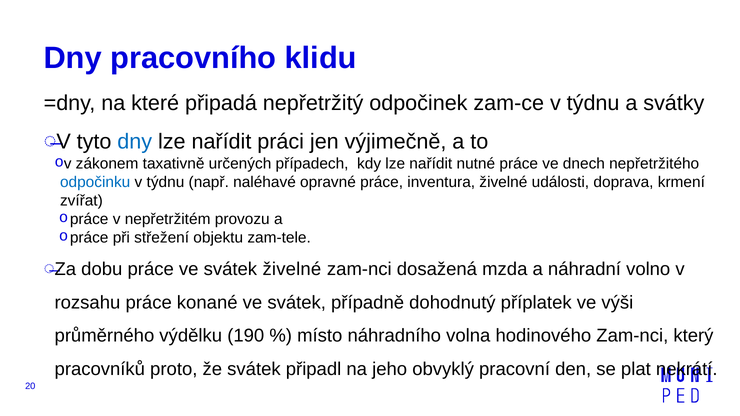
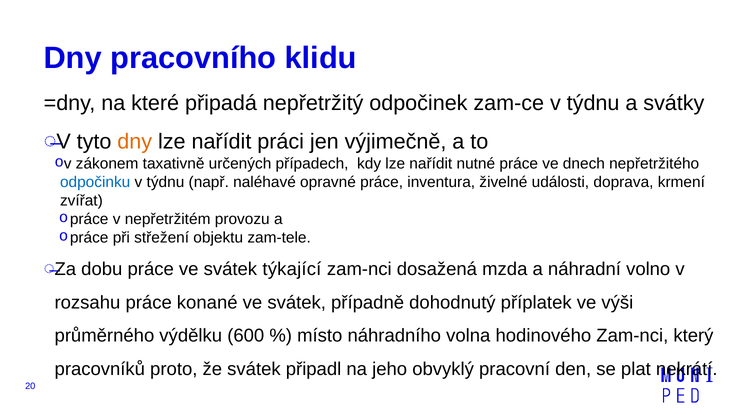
dny colour: blue -> orange (135, 142)
svátek živelné: živelné -> týkající (292, 269)
190: 190 -> 600 (246, 336)
